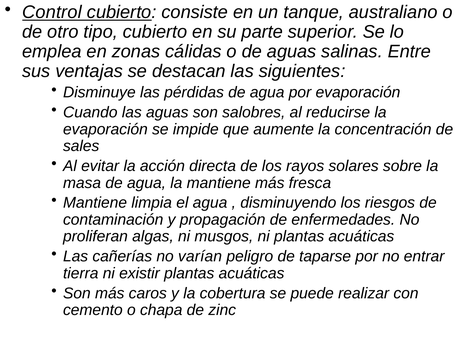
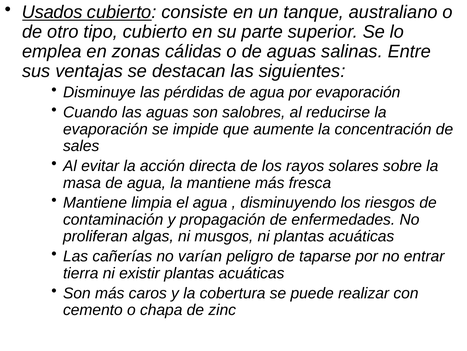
Control: Control -> Usados (52, 12)
